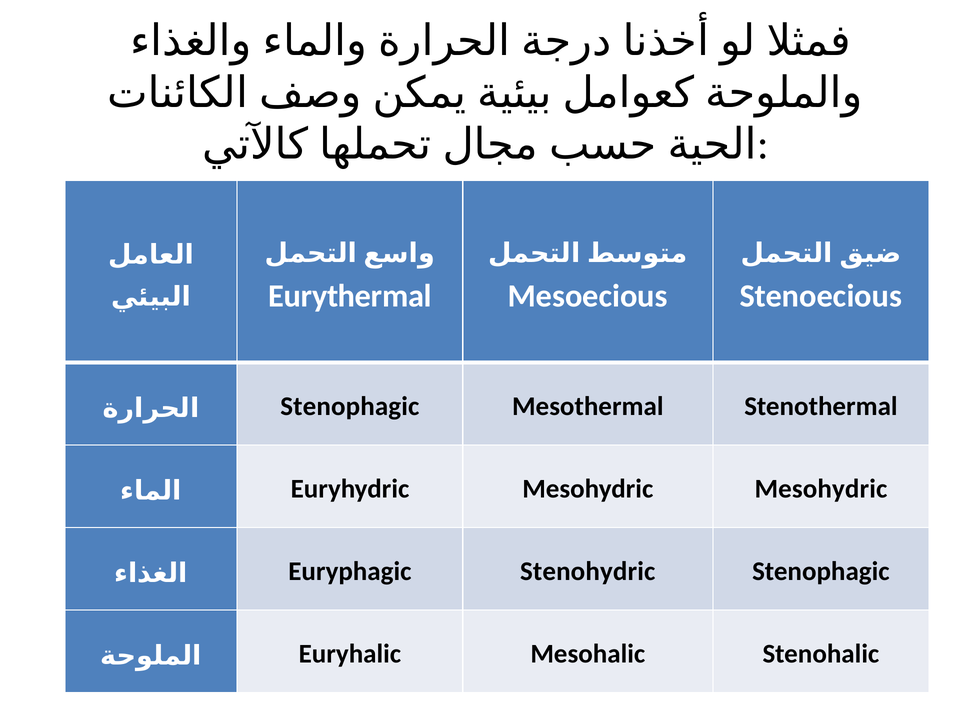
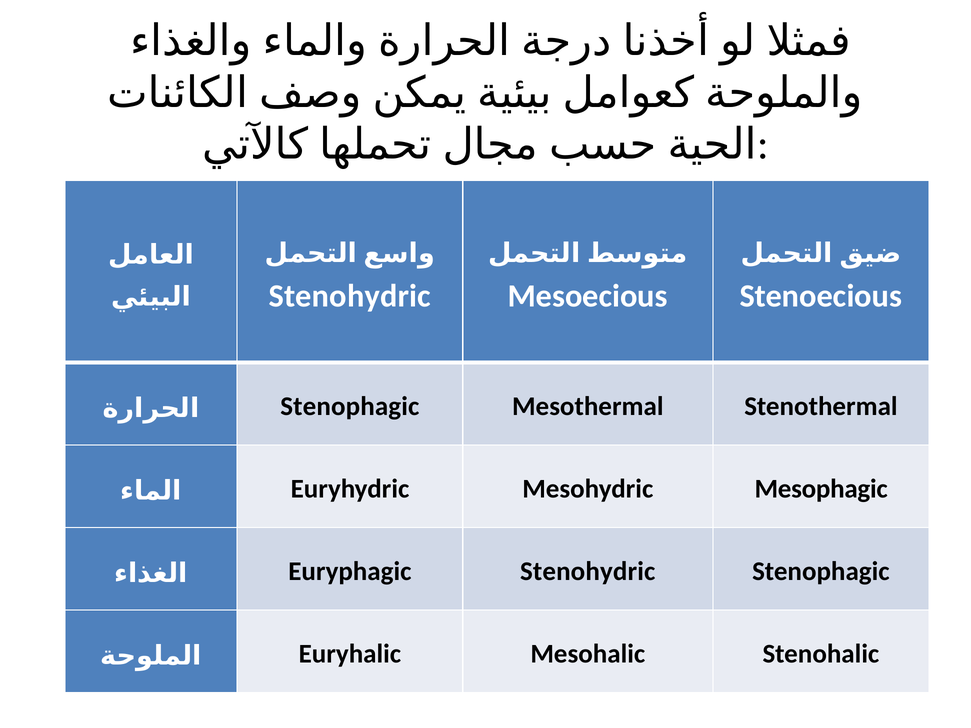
Eurythermal: Eurythermal -> Stenohydric (350, 296)
Mesohydric Mesohydric: Mesohydric -> Mesophagic (821, 489)
